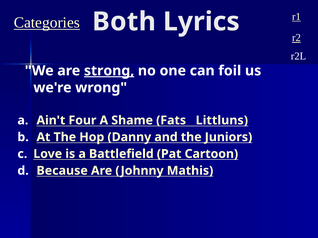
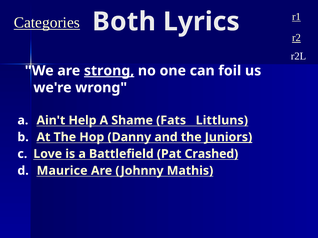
Four: Four -> Help (82, 121)
Juniors underline: none -> present (228, 137)
Cartoon: Cartoon -> Crashed (211, 154)
Because: Because -> Maurice (62, 171)
